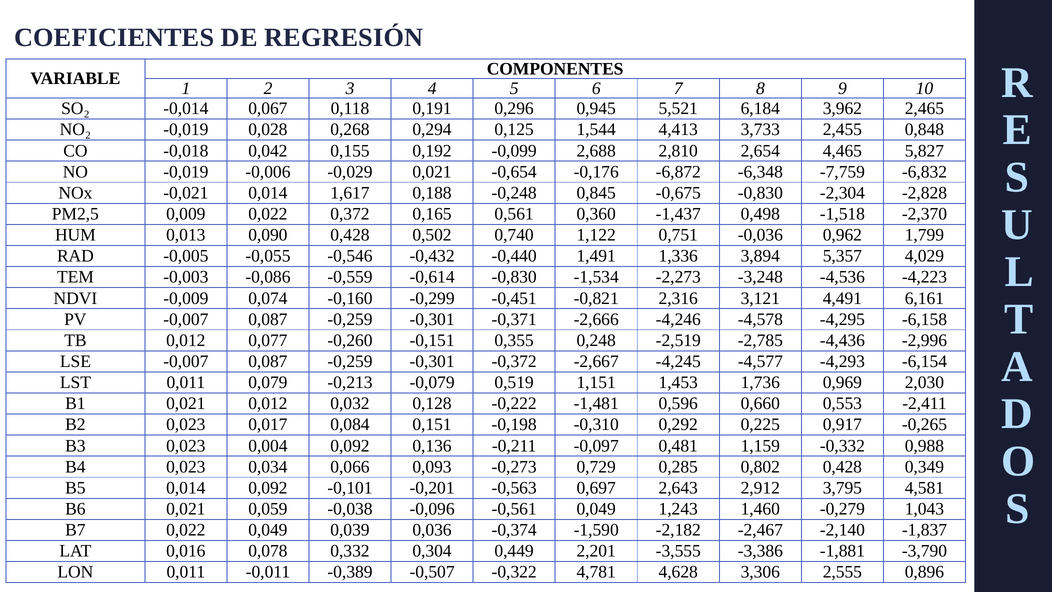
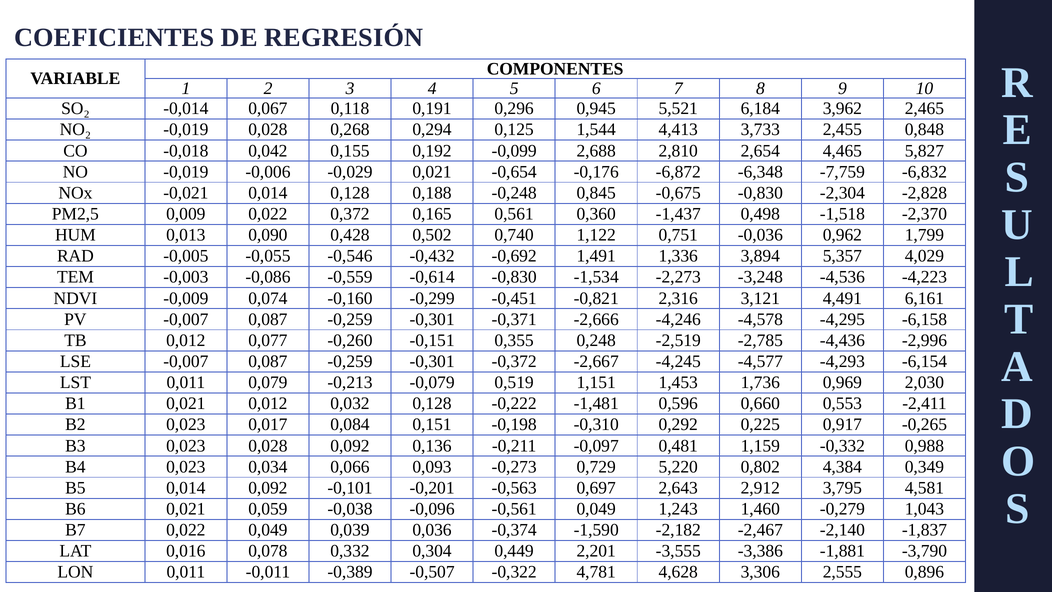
0,014 1,617: 1,617 -> 0,128 (350, 193)
-0,440: -0,440 -> -0,692 (514, 256)
0,023 0,004: 0,004 -> 0,028 (268, 446)
0,285: 0,285 -> 5,220 (678, 467)
0,802 0,428: 0,428 -> 4,384 (842, 467)
